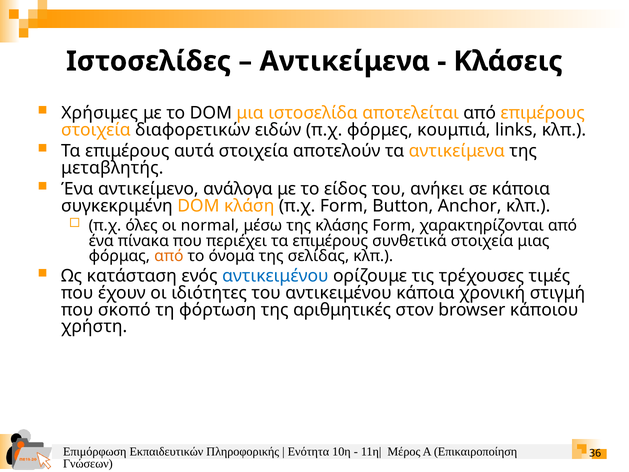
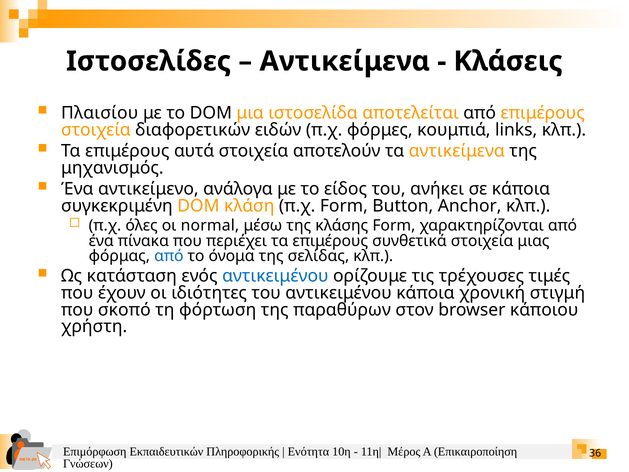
Χρήσιμες: Χρήσιμες -> Πλαισίου (100, 113)
μεταβλητής: μεταβλητής -> μηχανισμός (112, 168)
από colour: orange -> blue (169, 256)
αριθμητικές: αριθμητικές -> παραθύρων (342, 310)
